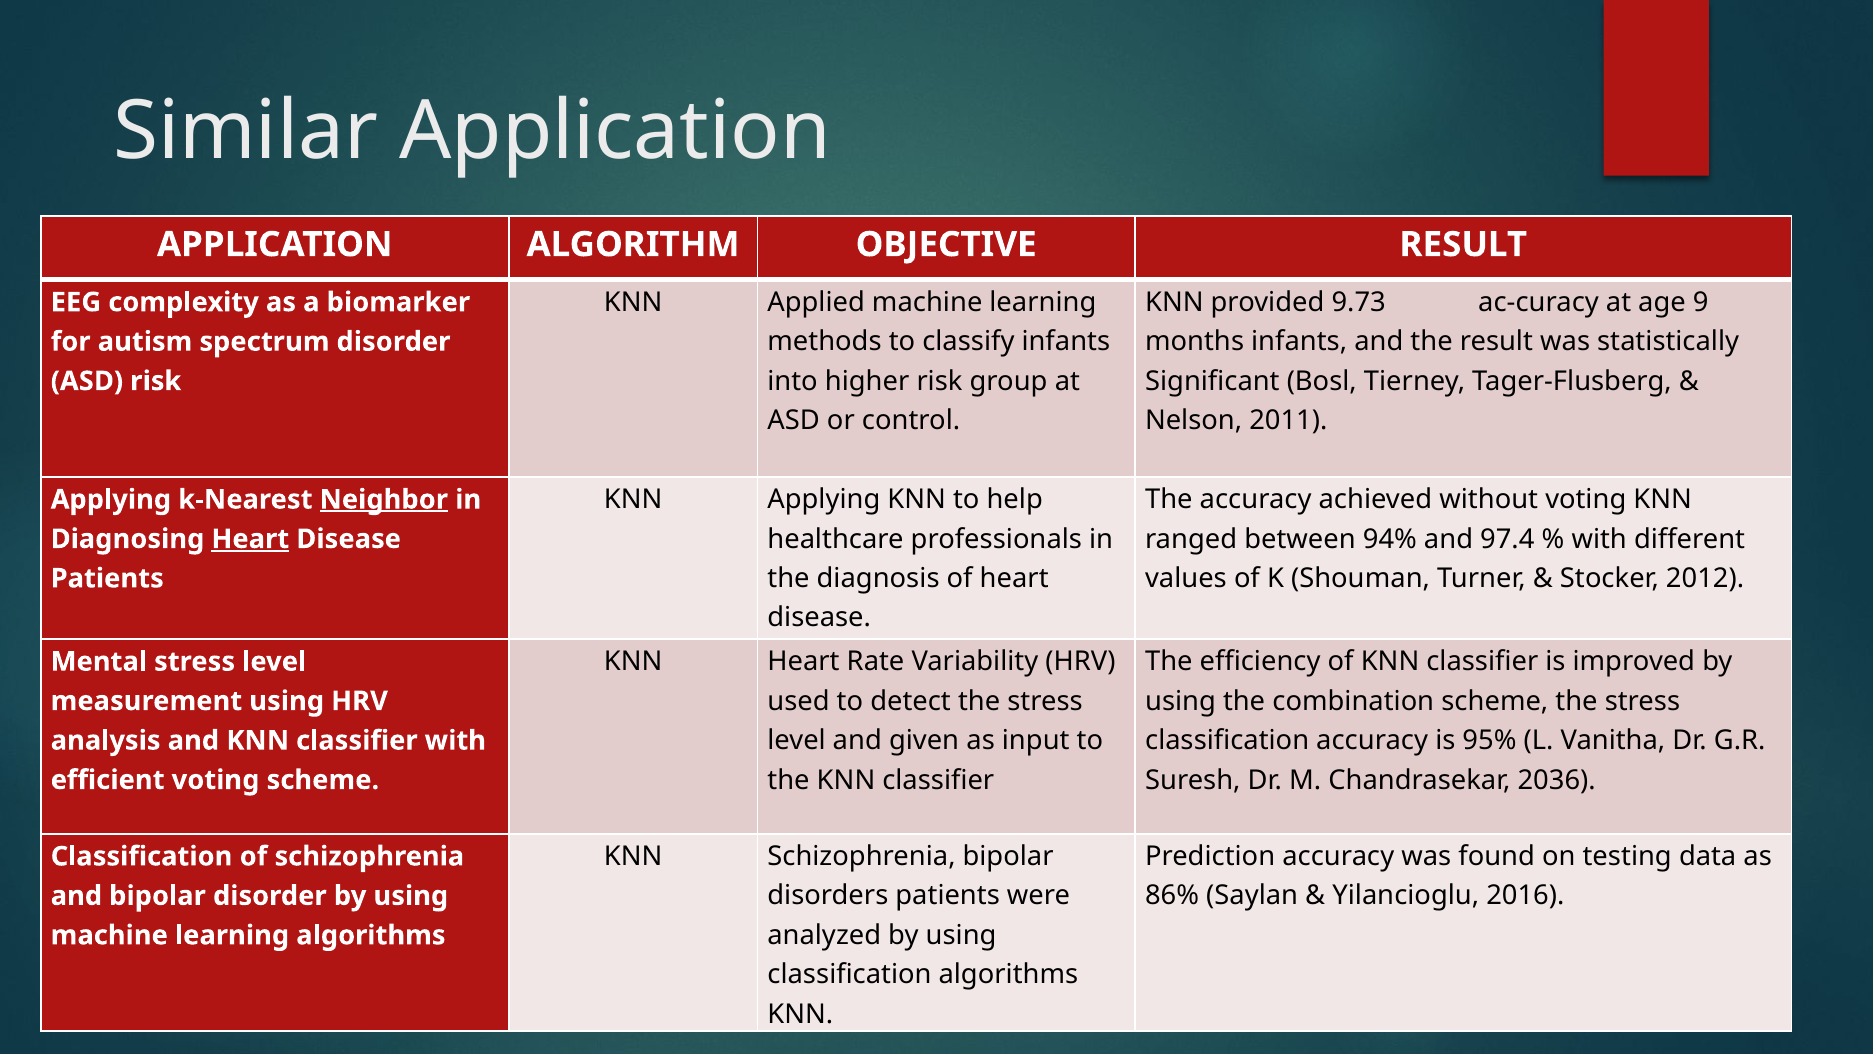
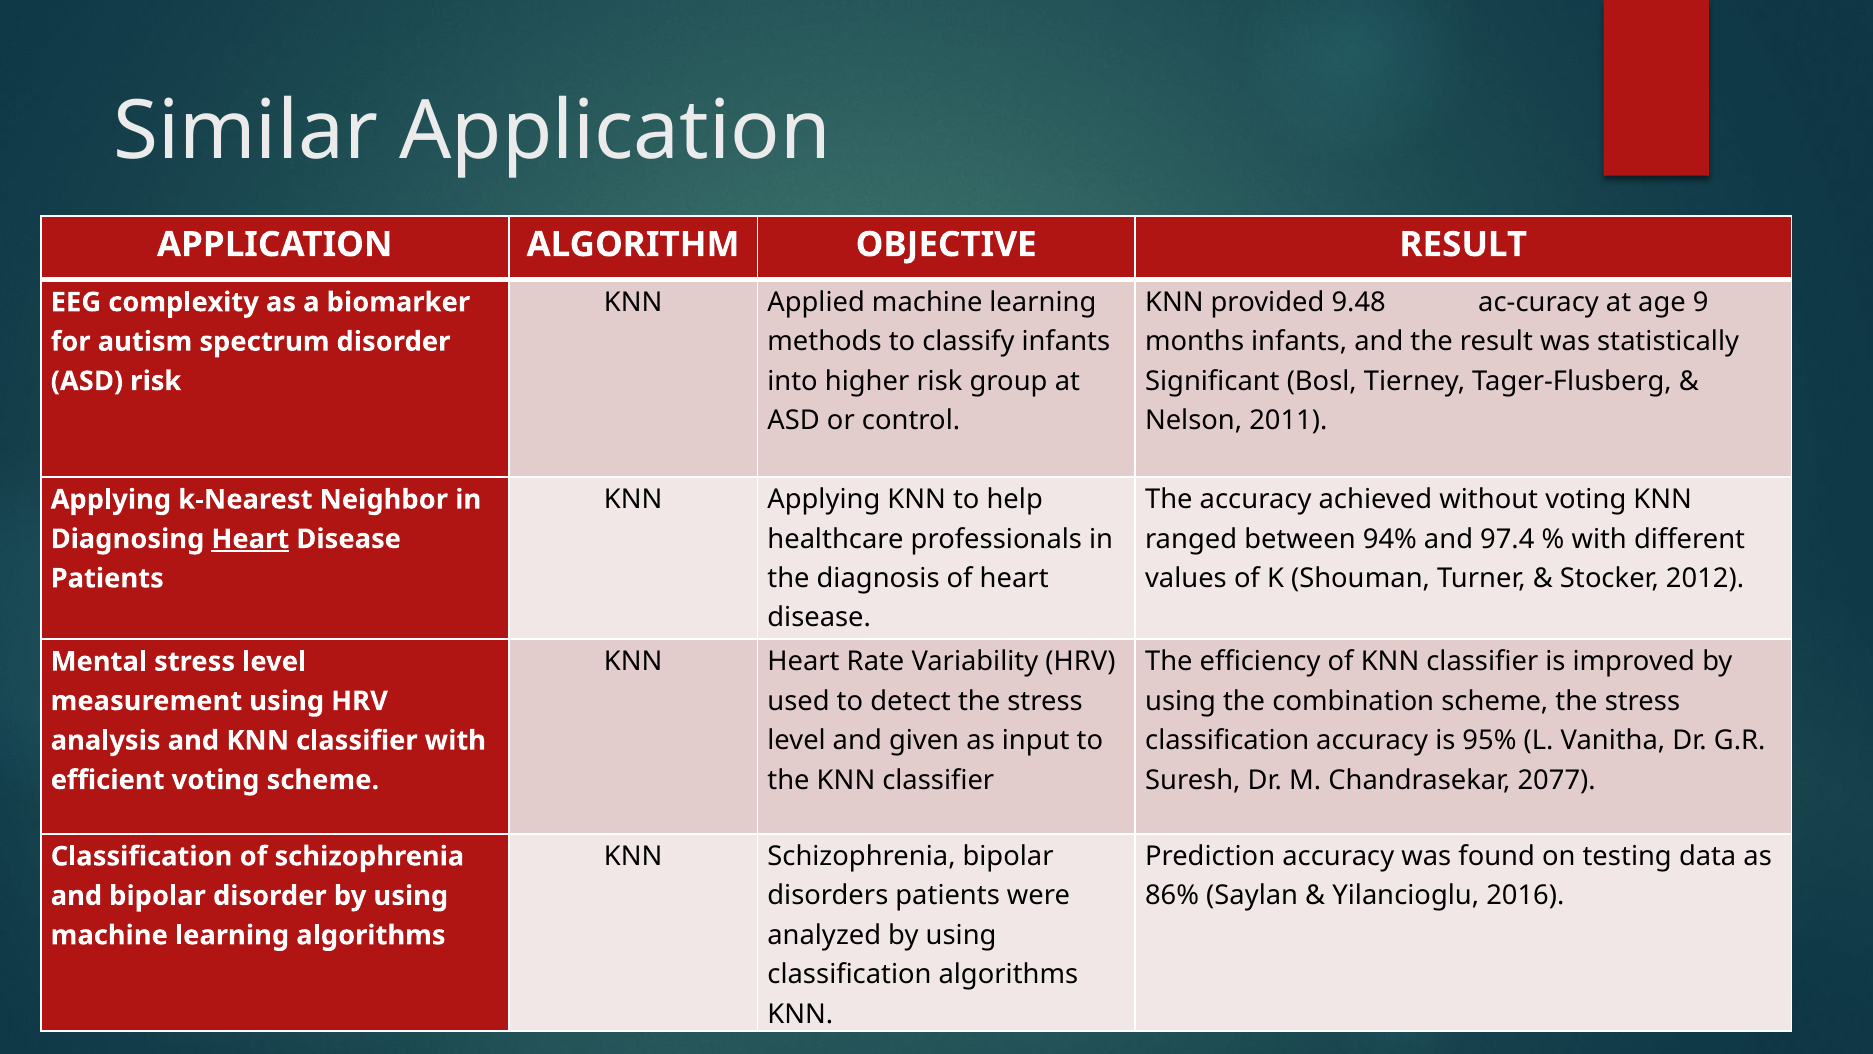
9.73: 9.73 -> 9.48 (1359, 302)
Neighbor underline: present -> none (384, 499)
2036: 2036 -> 2077 (1557, 780)
